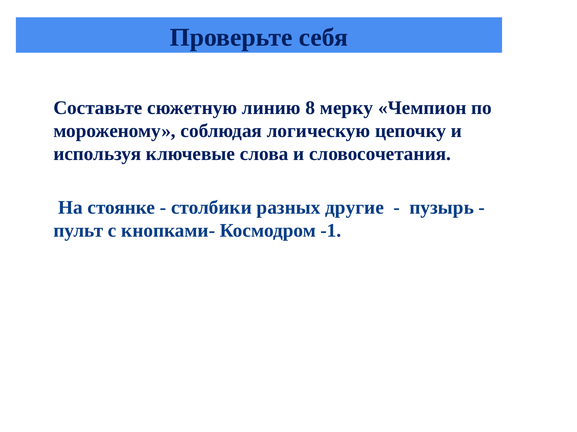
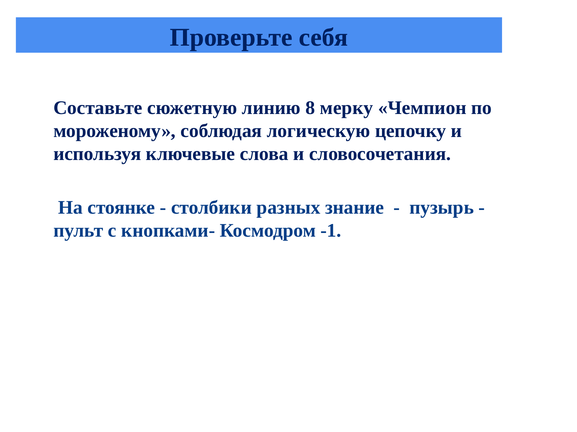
другие: другие -> знание (355, 208)
